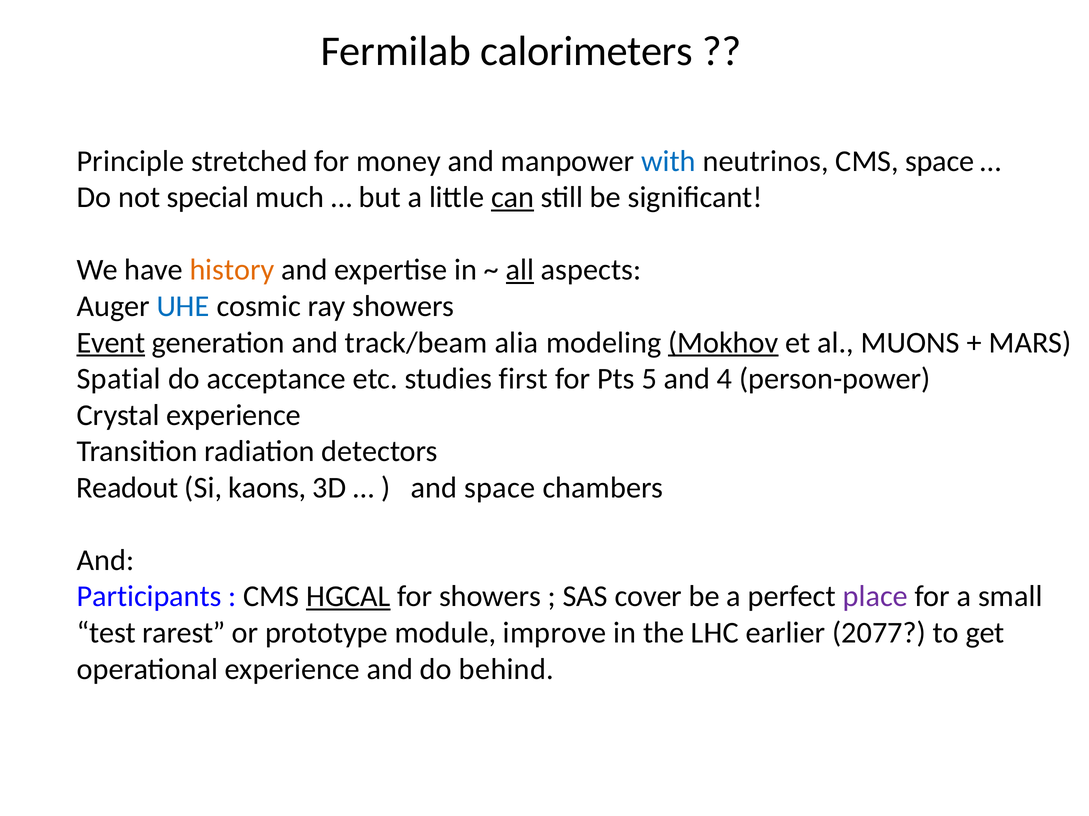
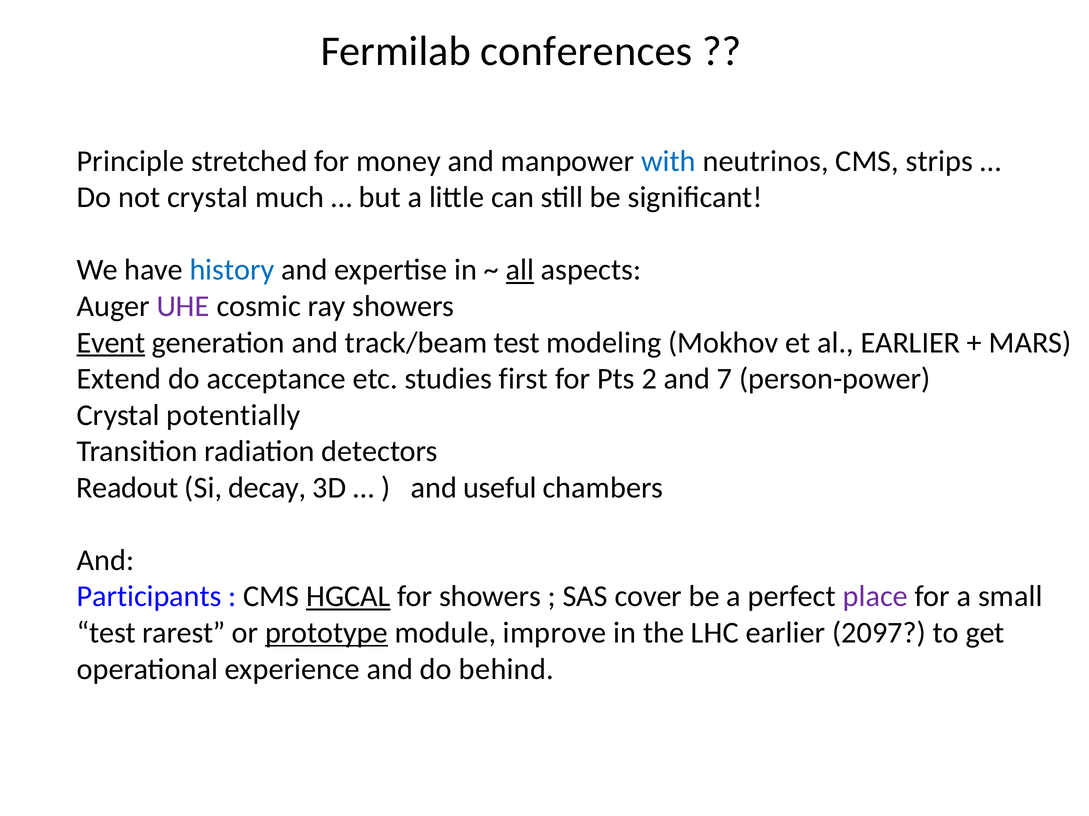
calorimeters: calorimeters -> conferences (586, 51)
CMS space: space -> strips (939, 161)
not special: special -> crystal (208, 198)
can underline: present -> none (513, 198)
history colour: orange -> blue (232, 270)
UHE colour: blue -> purple (183, 307)
track/beam alia: alia -> test (517, 343)
Mokhov underline: present -> none (723, 343)
al MUONS: MUONS -> EARLIER (910, 343)
Spatial: Spatial -> Extend (119, 379)
5: 5 -> 2 (649, 379)
4: 4 -> 7 (725, 379)
Crystal experience: experience -> potentially (233, 415)
kaons: kaons -> decay (267, 488)
and space: space -> useful (500, 488)
prototype underline: none -> present (327, 633)
2077: 2077 -> 2097 (879, 633)
